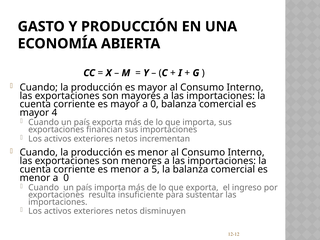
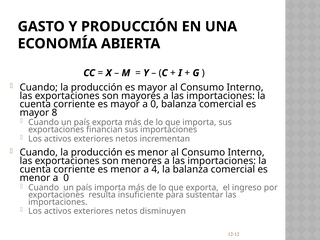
4: 4 -> 8 (54, 113)
5: 5 -> 4 (156, 169)
